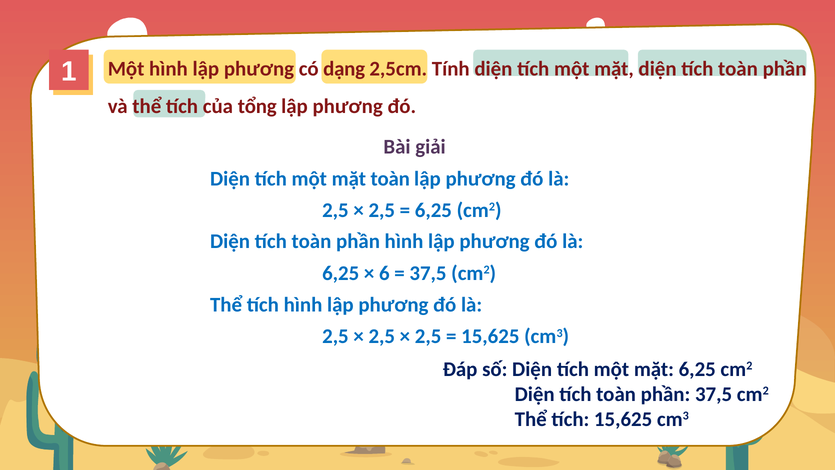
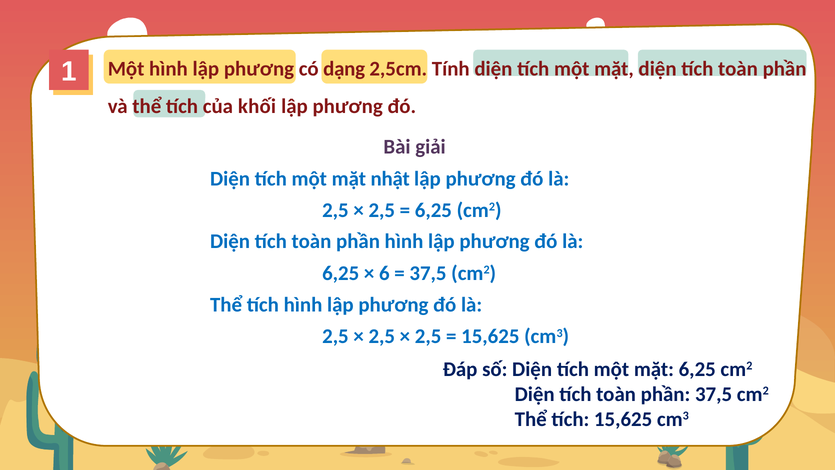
tổng: tổng -> khối (257, 106)
mặt toàn: toàn -> nhật (390, 179)
